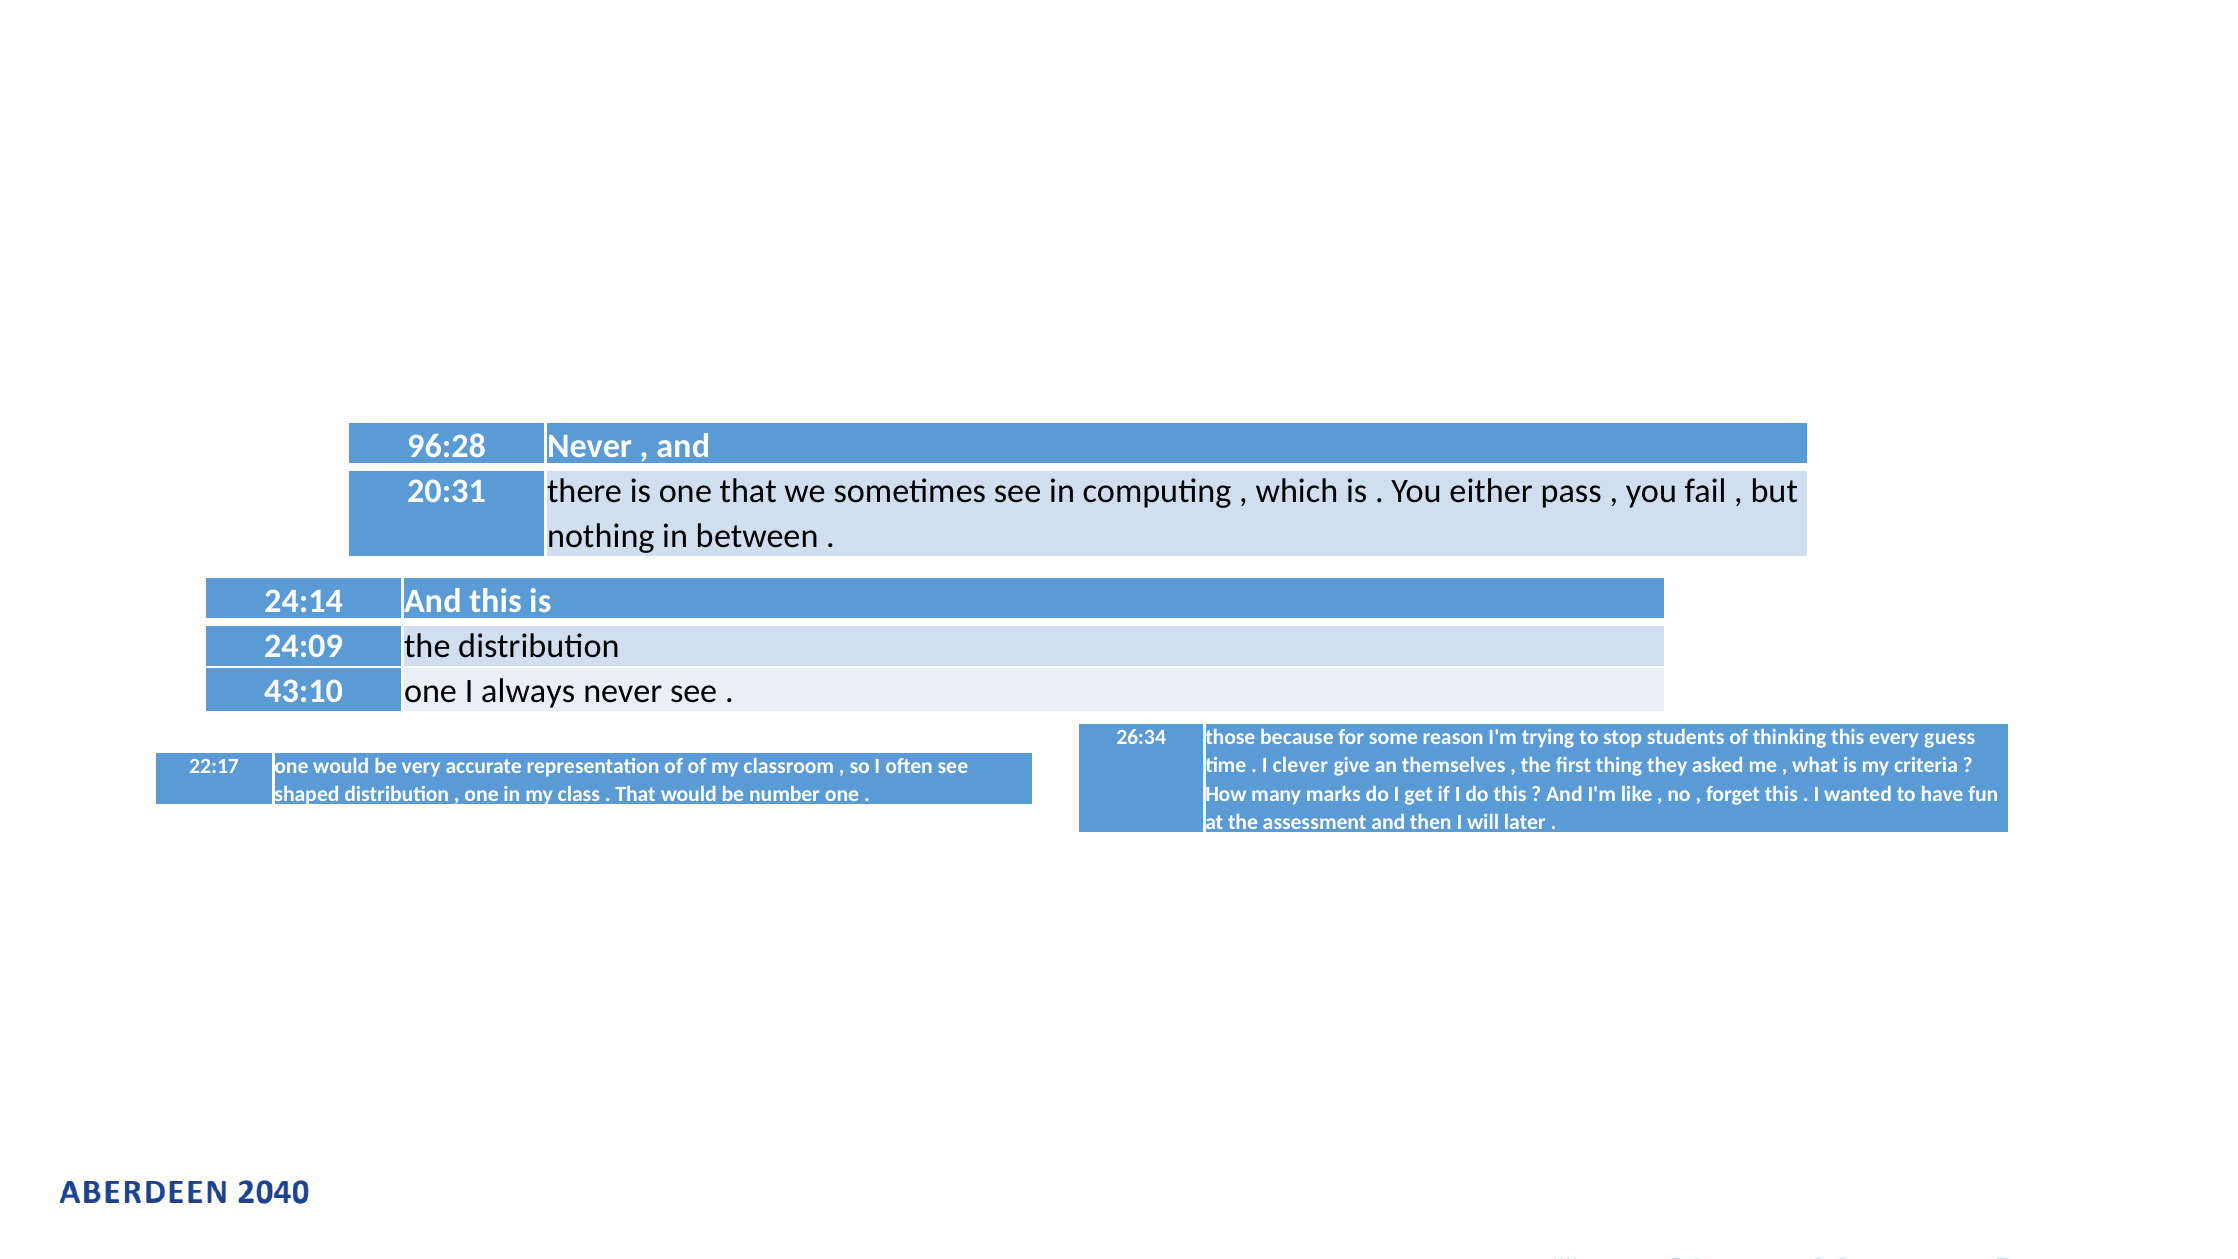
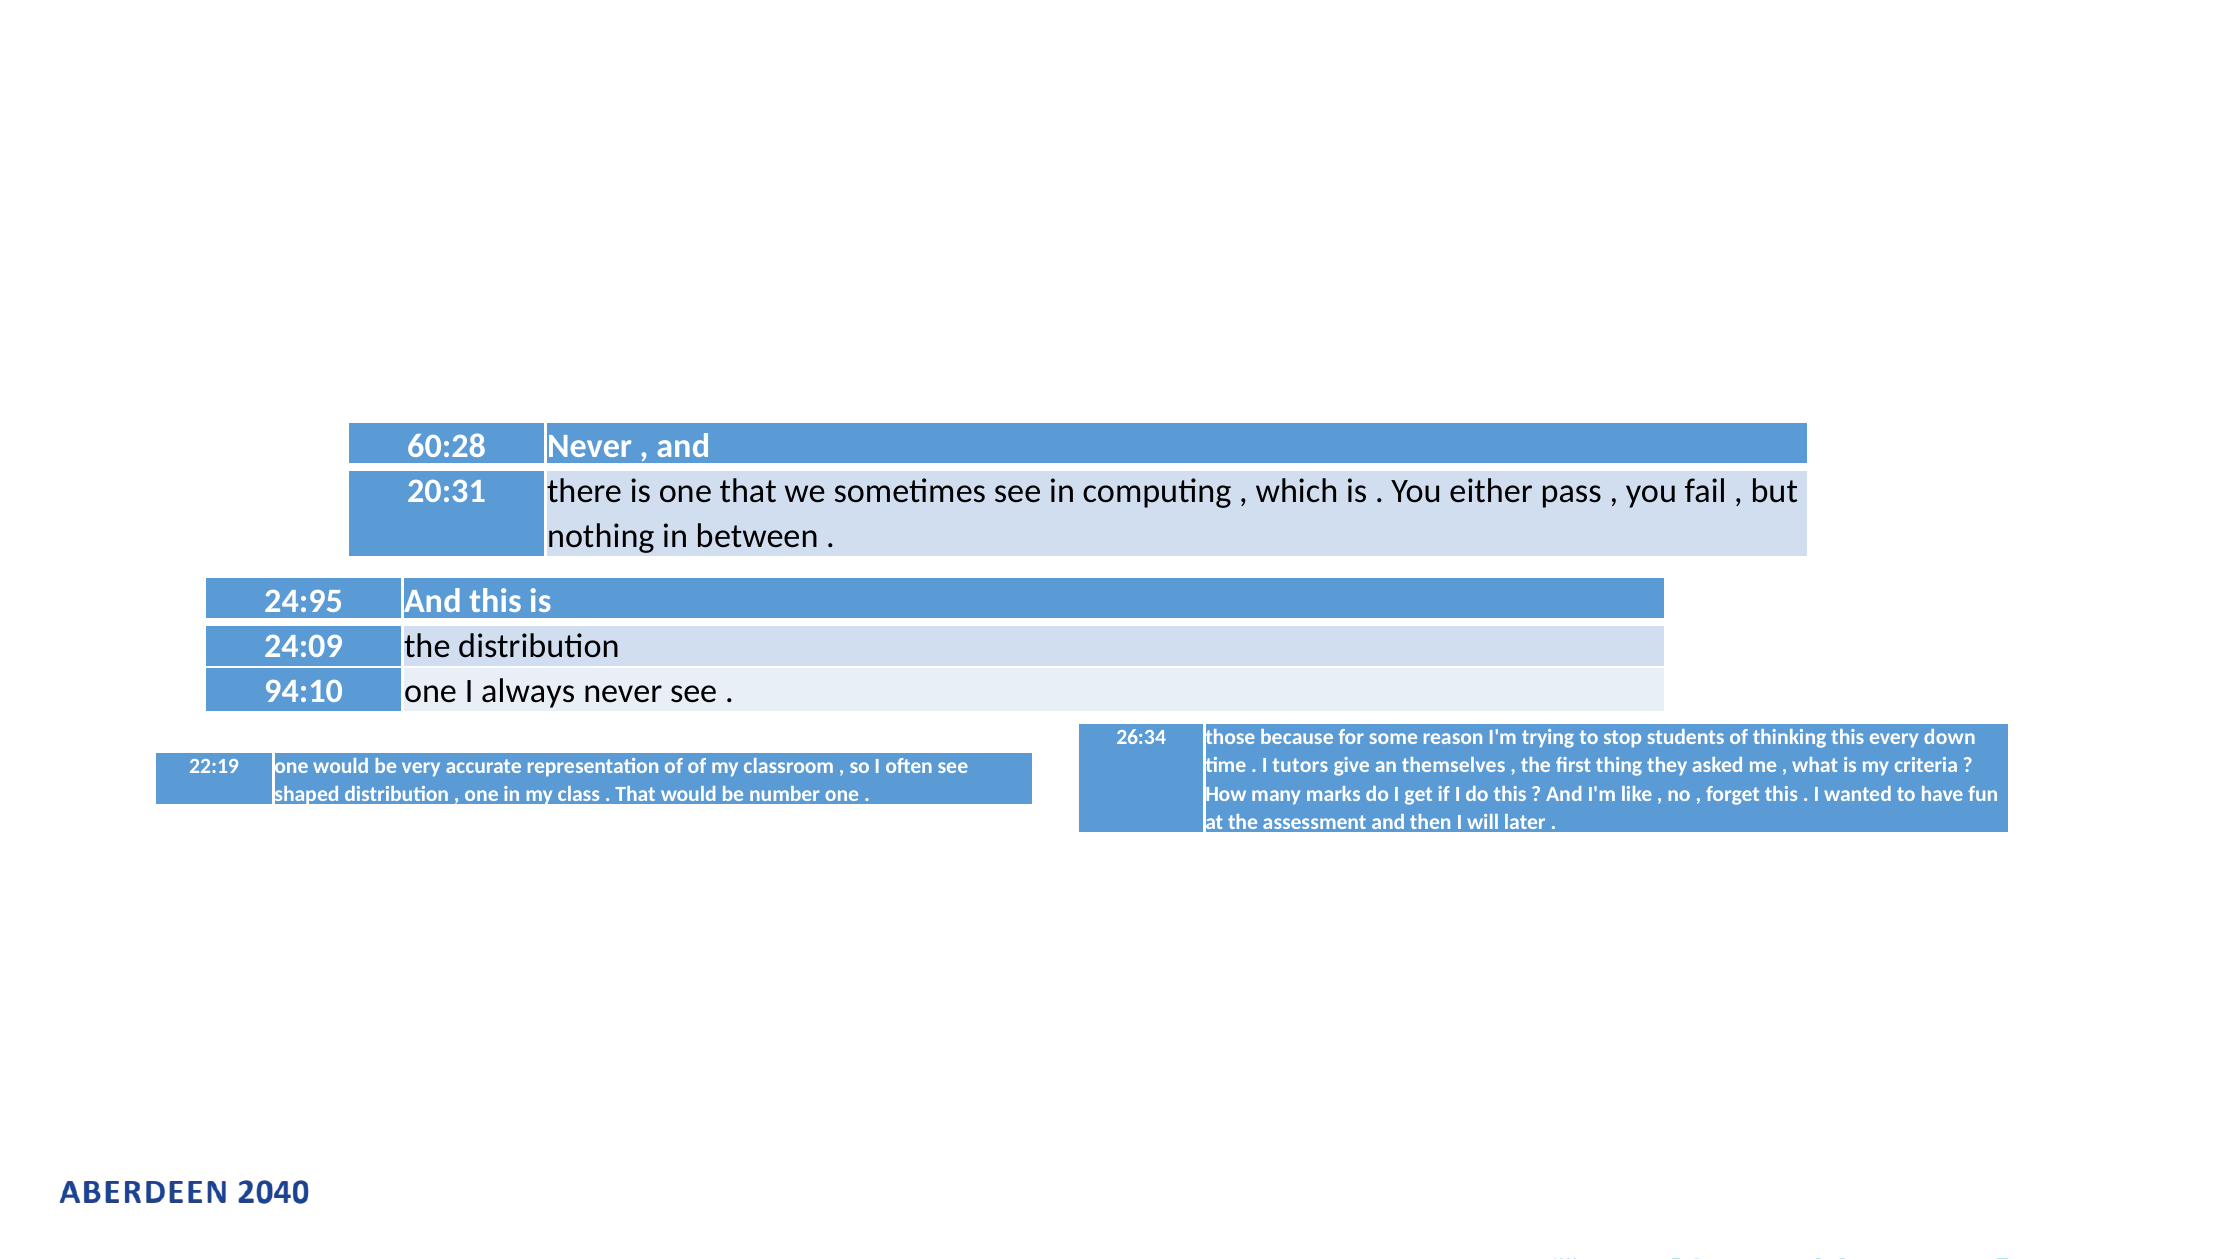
96:28: 96:28 -> 60:28 (447, 446)
24:14: 24:14 -> 24:95 (304, 601)
43:10: 43:10 -> 94:10 (304, 691)
guess: guess -> down (1950, 737)
clever: clever -> tutors (1300, 766)
22:17: 22:17 -> 22:19 (214, 766)
